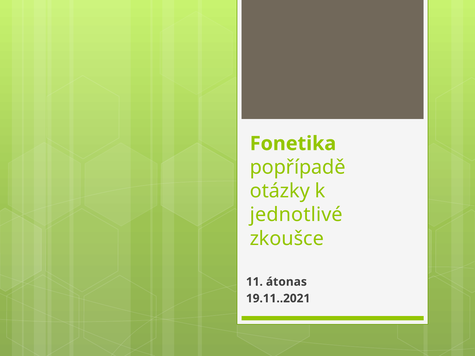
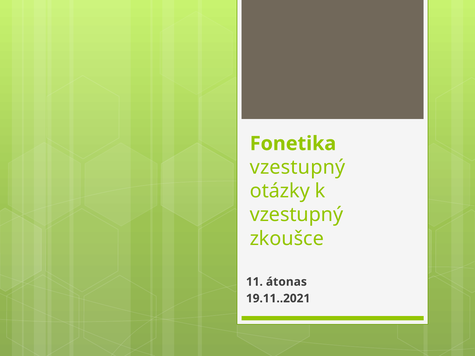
popřípadě: popřípadě -> vzestupný (298, 167)
jednotlivé: jednotlivé -> vzestupný (296, 215)
